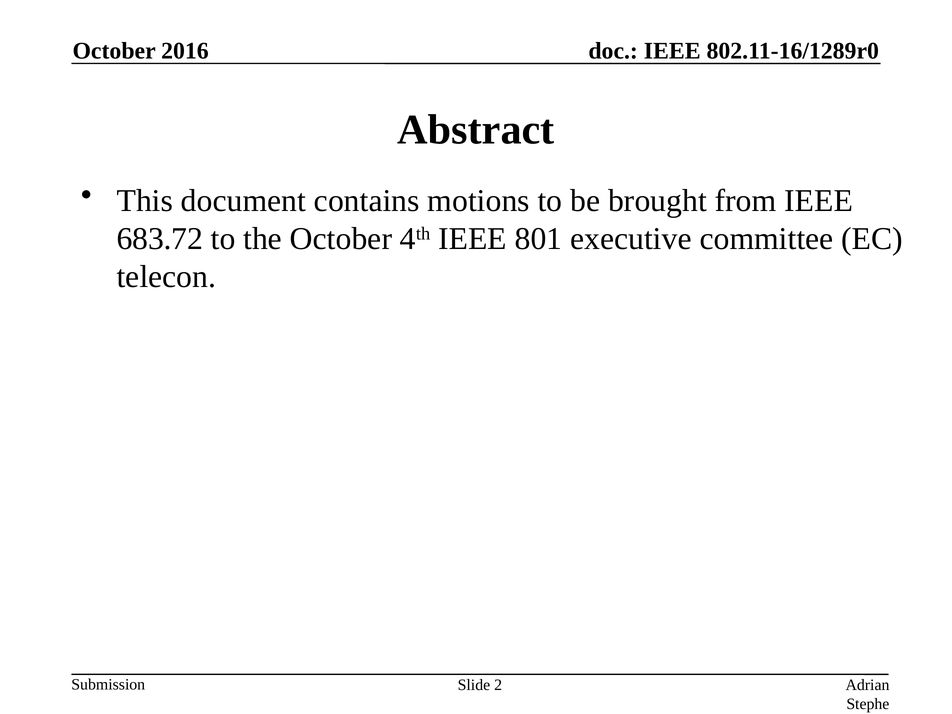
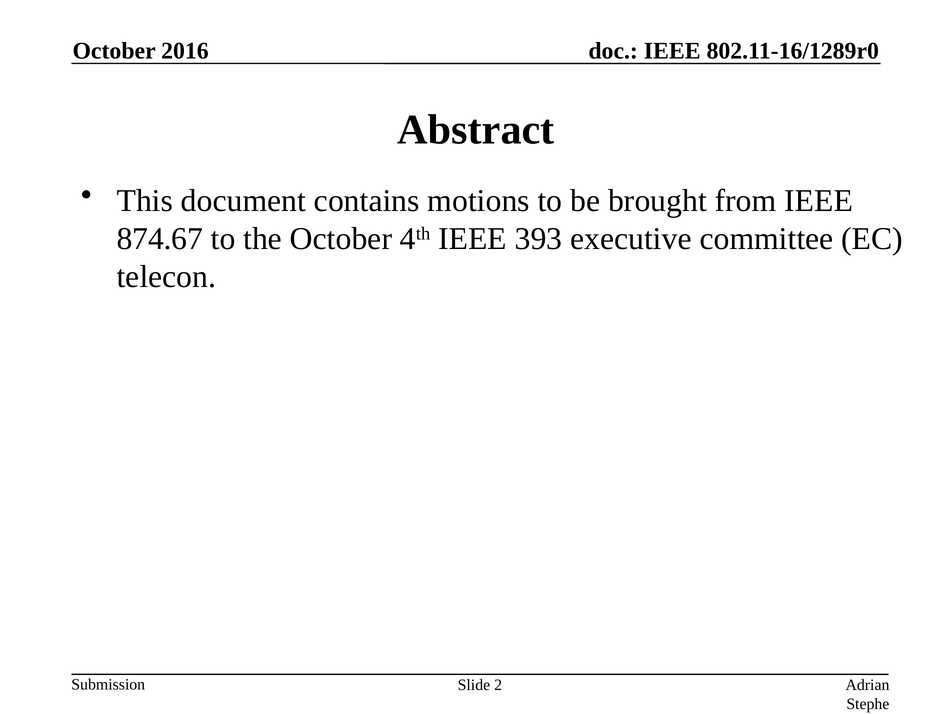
683.72: 683.72 -> 874.67 (160, 239)
801: 801 -> 393 (539, 239)
